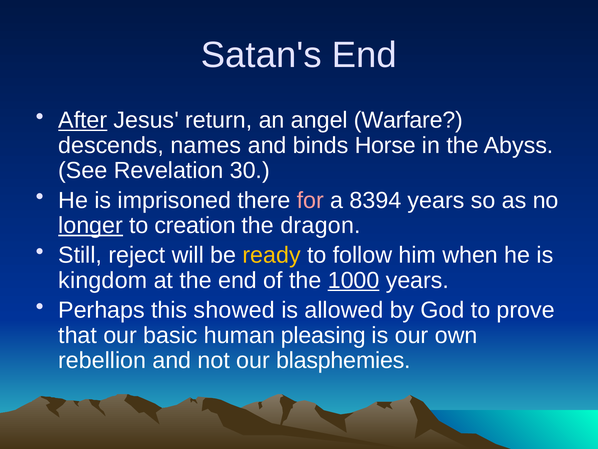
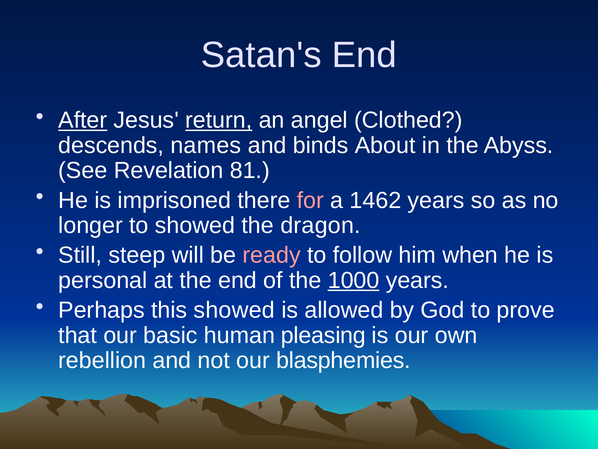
return underline: none -> present (219, 120)
Warfare: Warfare -> Clothed (408, 120)
Horse: Horse -> About (385, 145)
30: 30 -> 81 (250, 170)
8394: 8394 -> 1462 (375, 200)
longer underline: present -> none (91, 225)
to creation: creation -> showed (195, 225)
reject: reject -> steep (137, 255)
ready colour: yellow -> pink (272, 255)
kingdom: kingdom -> personal (103, 280)
